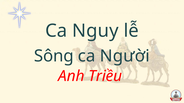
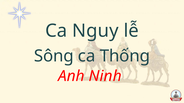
Người: Người -> Thống (125, 56)
Triều: Triều -> Ninh (105, 76)
